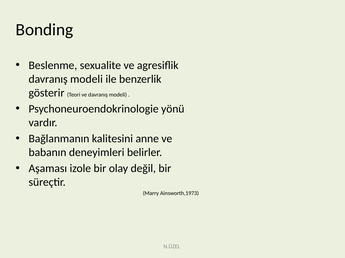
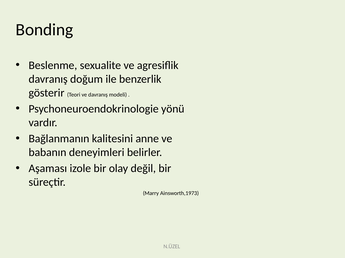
modeli: modeli -> doğum (87, 79)
